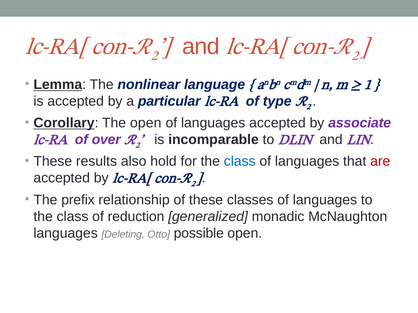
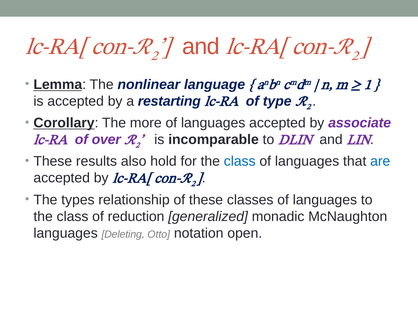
particular: particular -> restarting (169, 101)
The open: open -> more (146, 123)
are colour: red -> blue (380, 162)
prefix: prefix -> types (78, 200)
possible: possible -> notation (199, 234)
